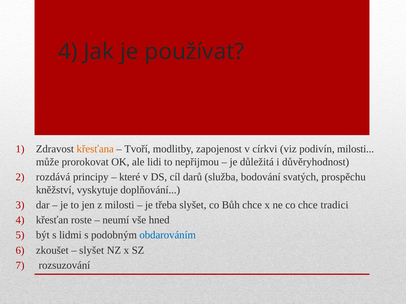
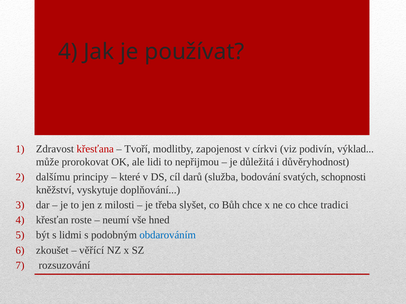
křesťana colour: orange -> red (95, 149)
podivín milosti: milosti -> výklad (356, 149)
rozdává: rozdává -> dalšímu (53, 177)
prospěchu: prospěchu -> schopnosti (344, 177)
slyšet: slyšet -> věřící (92, 251)
